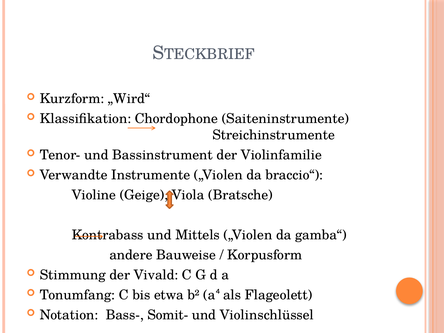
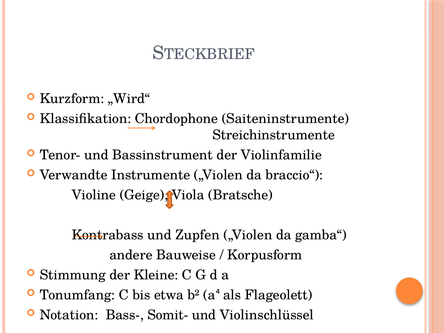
Mittels: Mittels -> Zupfen (198, 235)
Vivald: Vivald -> Kleine (156, 275)
